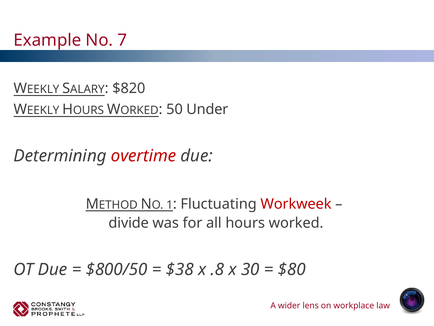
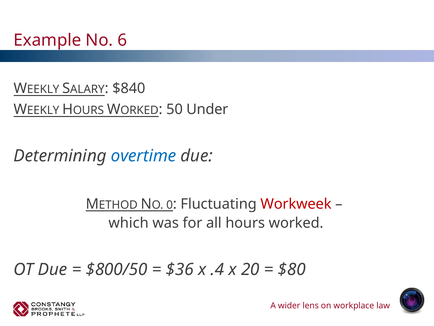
7: 7 -> 6 (122, 40)
$820: $820 -> $840 (129, 88)
overtime colour: red -> blue (144, 156)
1: 1 -> 0 (170, 205)
divide: divide -> which (129, 223)
$38: $38 -> $36 (180, 269)
.8: .8 -> .4 (217, 269)
30: 30 -> 20 (250, 269)
